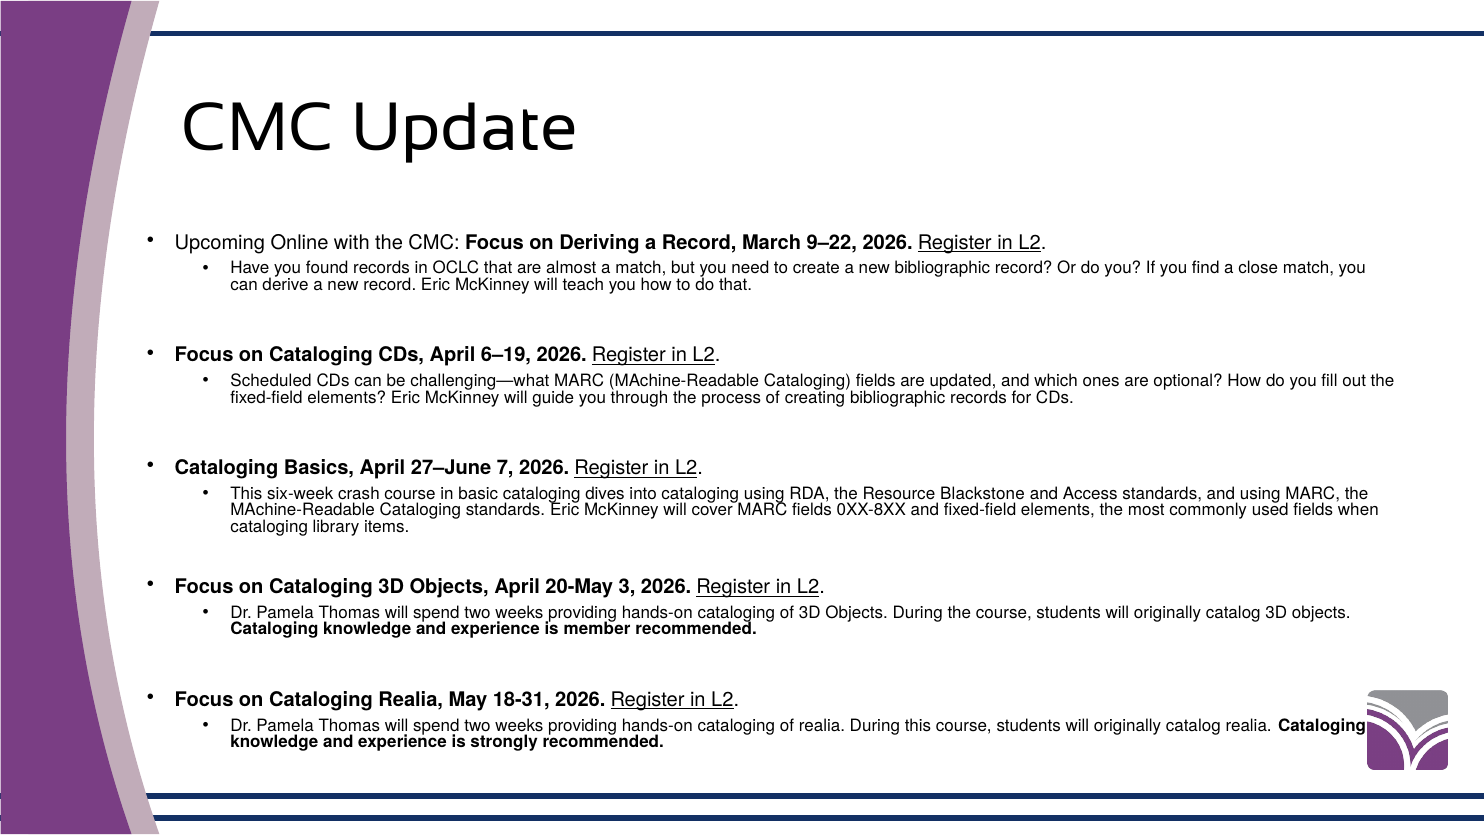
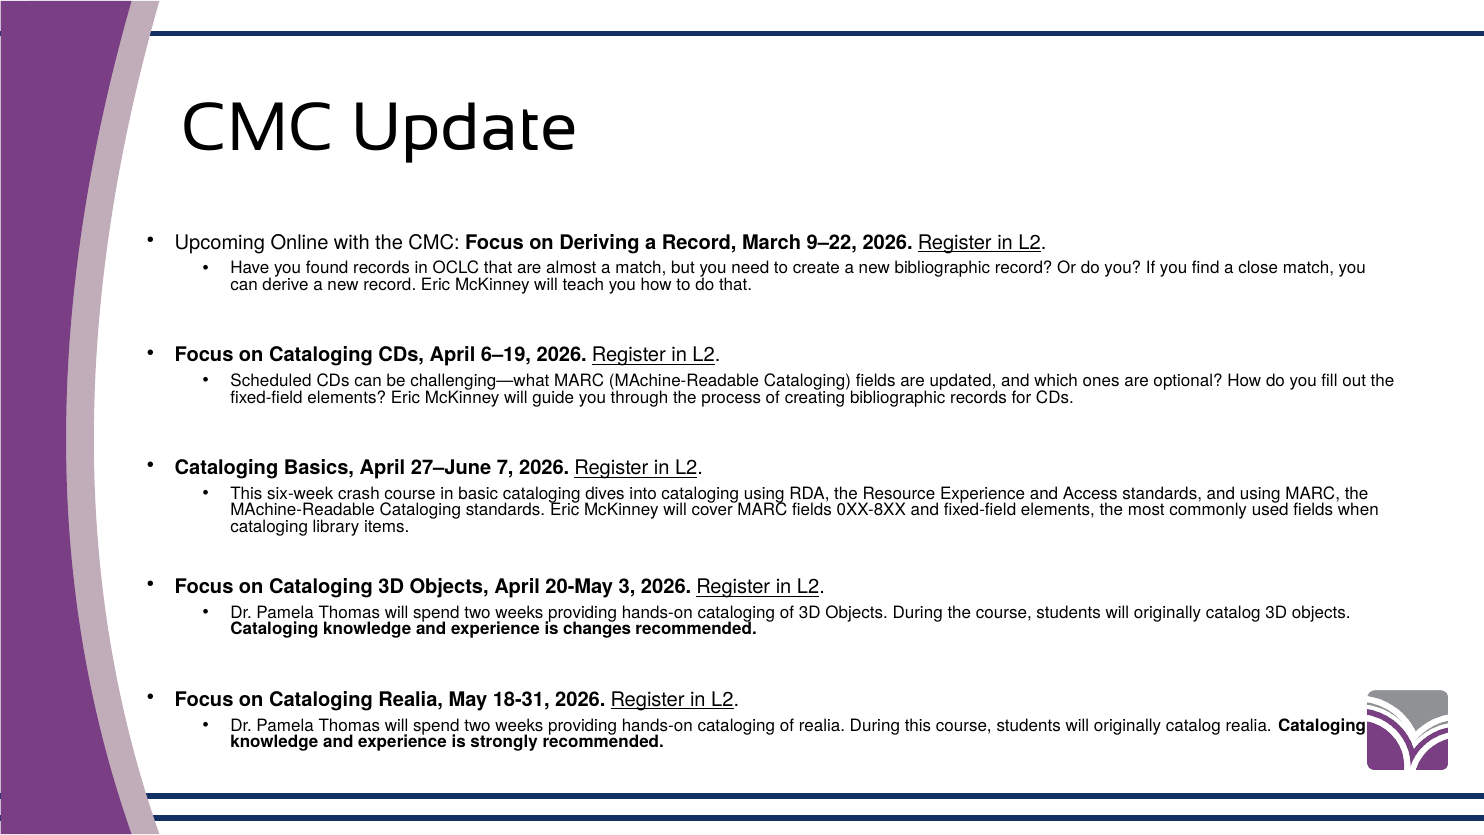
Resource Blackstone: Blackstone -> Experience (983, 494)
member: member -> changes (597, 629)
